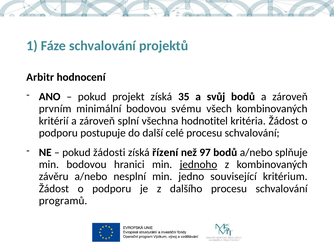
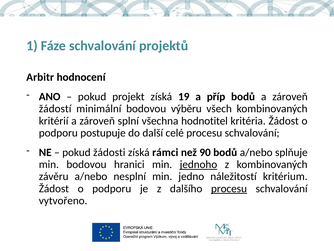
35: 35 -> 19 (184, 97)
svůj: svůj -> příp (216, 97)
prvním: prvním -> žádostí (55, 109)
svému: svému -> výběru (186, 109)
řízení: řízení -> rámci (165, 152)
97: 97 -> 90 (205, 152)
související: související -> náležitostí (234, 176)
procesu underline: none -> present (229, 188)
programů: programů -> vytvořeno (63, 200)
